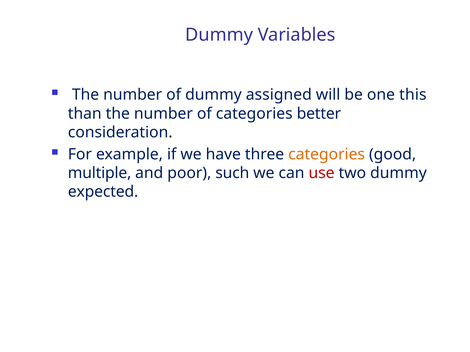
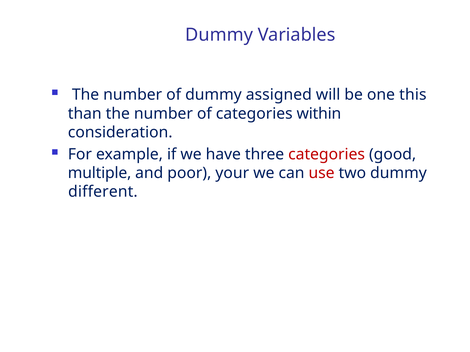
better: better -> within (319, 114)
categories colour: orange -> red (327, 154)
such: such -> your (232, 173)
expected: expected -> different (103, 192)
